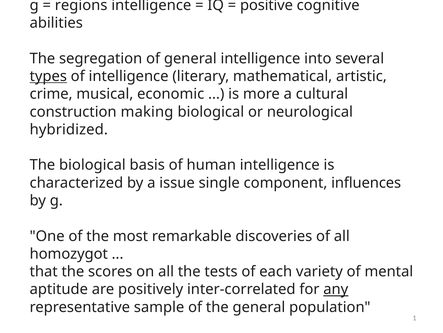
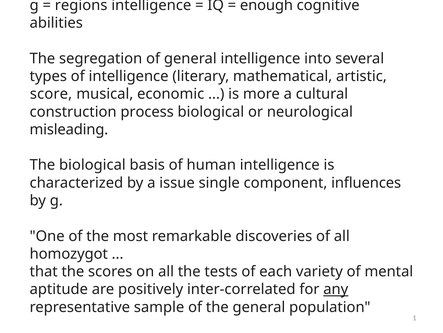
positive: positive -> enough (266, 5)
types underline: present -> none (48, 76)
crime: crime -> score (51, 94)
making: making -> process (147, 112)
hybridized: hybridized -> misleading (69, 129)
